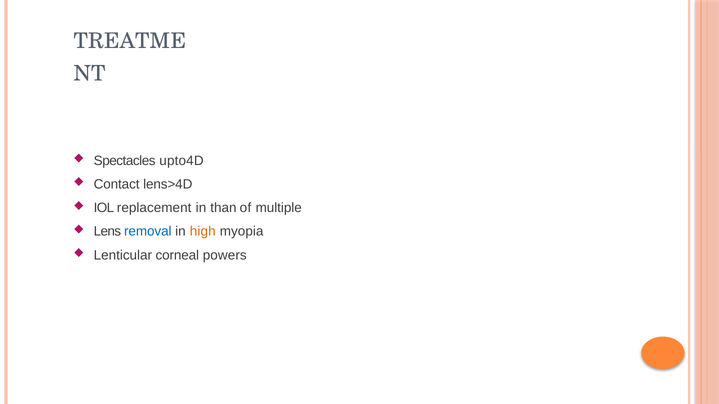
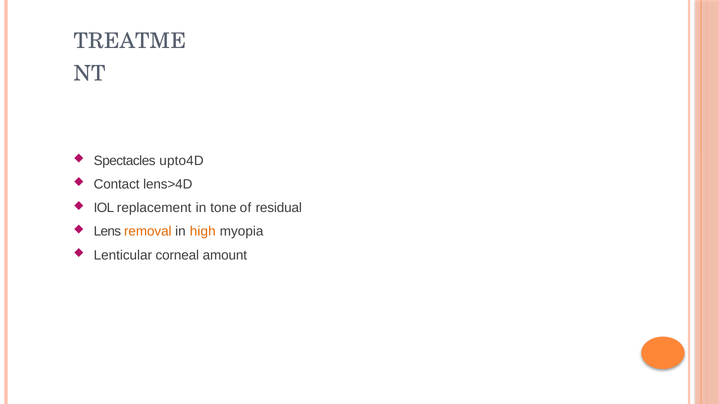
than: than -> tone (223, 208)
multiple: multiple -> residual (279, 208)
removal colour: blue -> orange (148, 232)
powers: powers -> amount (225, 256)
